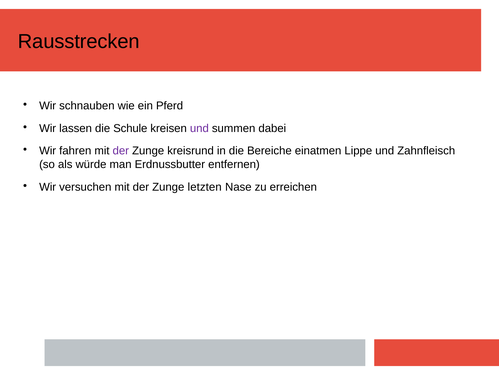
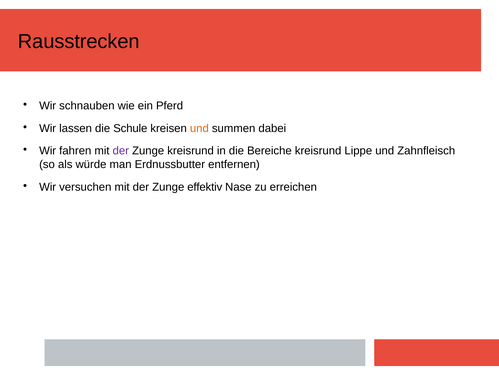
und colour: purple -> orange (199, 128)
Bereiche einatmen: einatmen -> kreisrund (318, 151)
letzten: letzten -> effektiv (205, 187)
